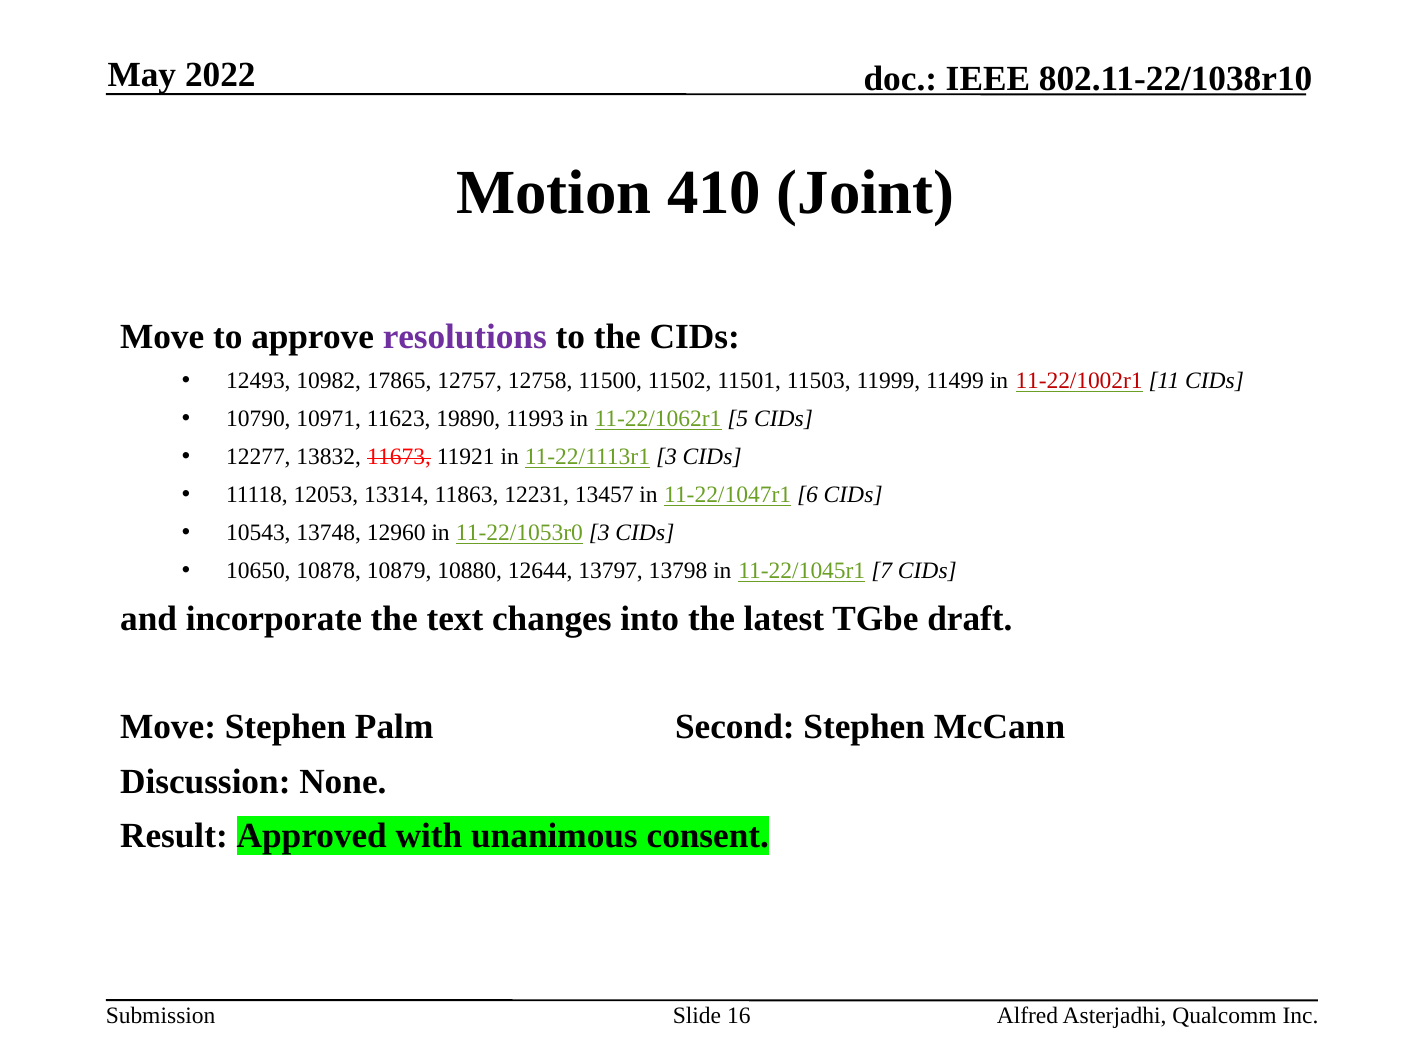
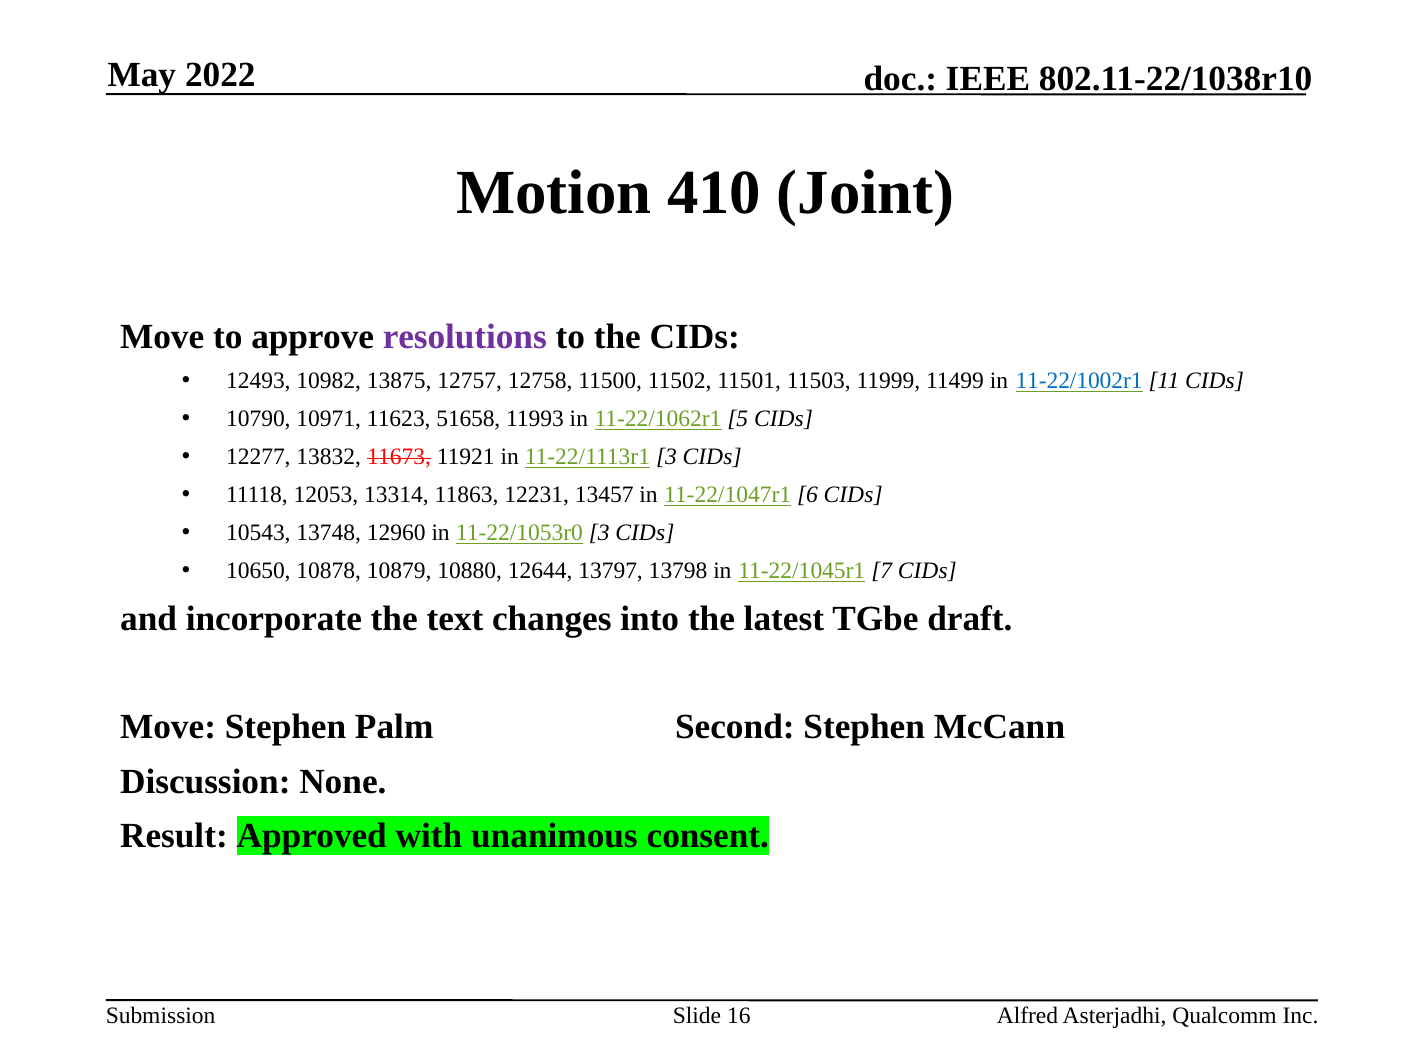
17865: 17865 -> 13875 (399, 381)
11-22/1002r1 colour: red -> blue (1079, 381)
19890: 19890 -> 51658 (468, 419)
